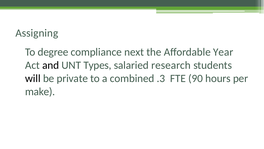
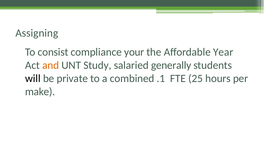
degree: degree -> consist (53, 52)
next: next -> your (134, 52)
and colour: black -> orange (51, 65)
Types: Types -> Study (97, 65)
research: research -> generally (171, 65)
.3: .3 -> .1 (161, 78)
90: 90 -> 25 (196, 78)
